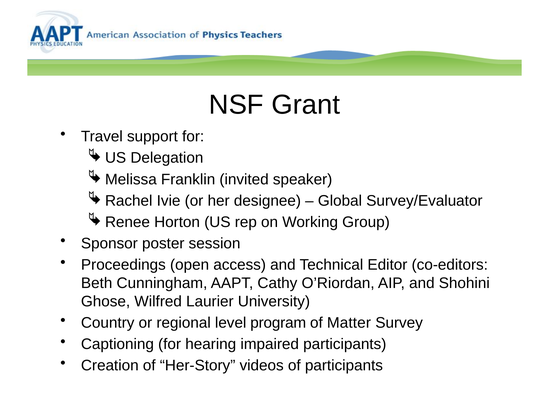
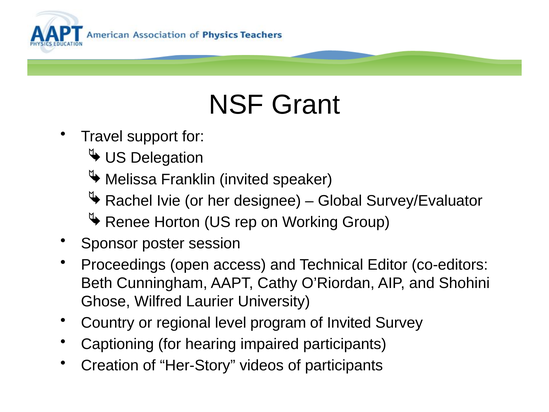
of Matter: Matter -> Invited (349, 323)
